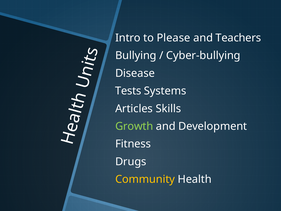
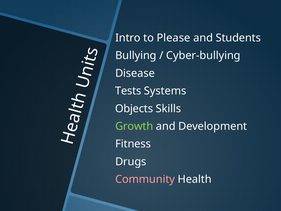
Teachers: Teachers -> Students (238, 38)
Articles: Articles -> Objects (134, 108)
Community colour: yellow -> pink (145, 179)
